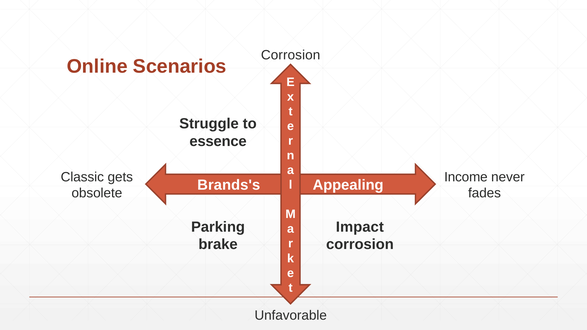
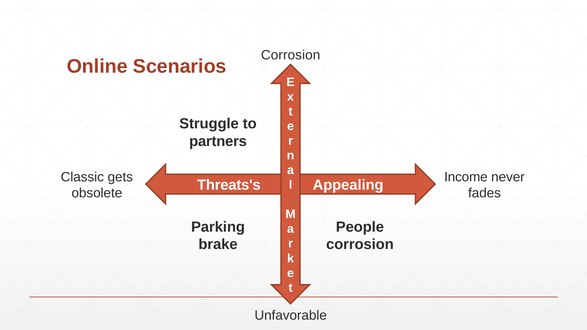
essence: essence -> partners (218, 141)
Brands's: Brands's -> Threats's (229, 185)
Impact: Impact -> People (360, 227)
